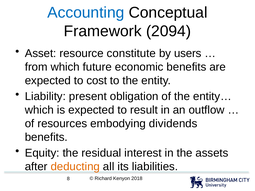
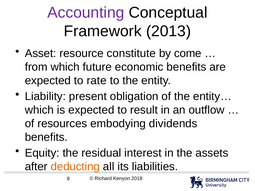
Accounting colour: blue -> purple (86, 13)
2094: 2094 -> 2013 (169, 31)
users: users -> come (188, 53)
cost: cost -> rate (97, 81)
